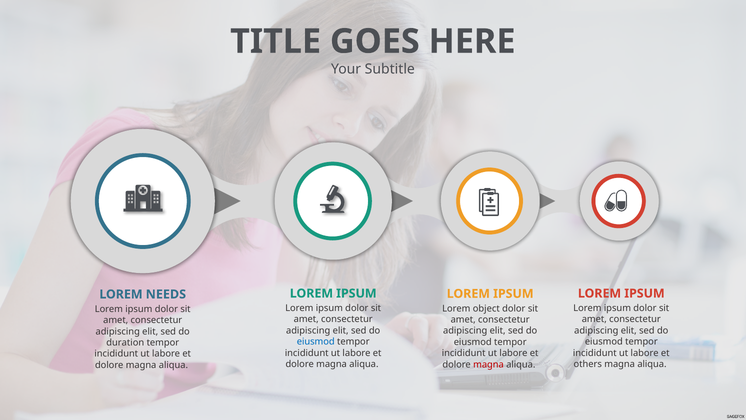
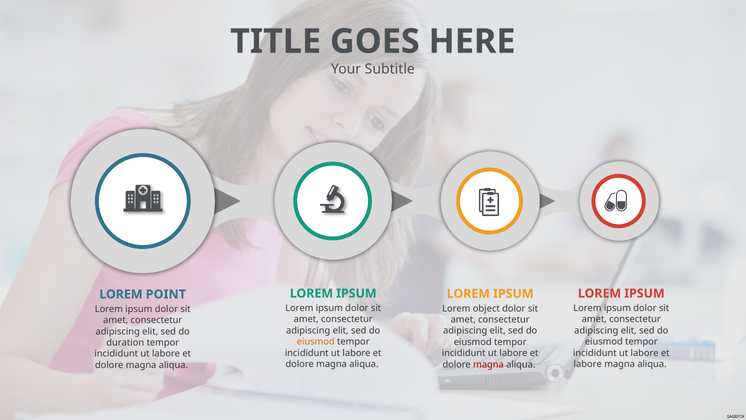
NEEDS: NEEDS -> POINT (166, 294)
eiusmod colour: blue -> orange (316, 341)
others: others -> labore (588, 364)
